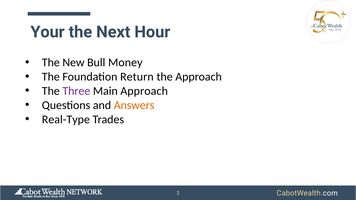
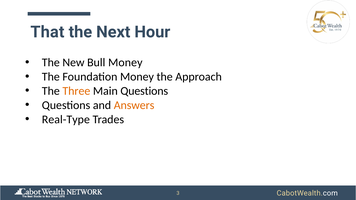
Your: Your -> That (47, 32)
Foundation Return: Return -> Money (137, 77)
Three colour: purple -> orange (76, 91)
Main Approach: Approach -> Questions (144, 91)
